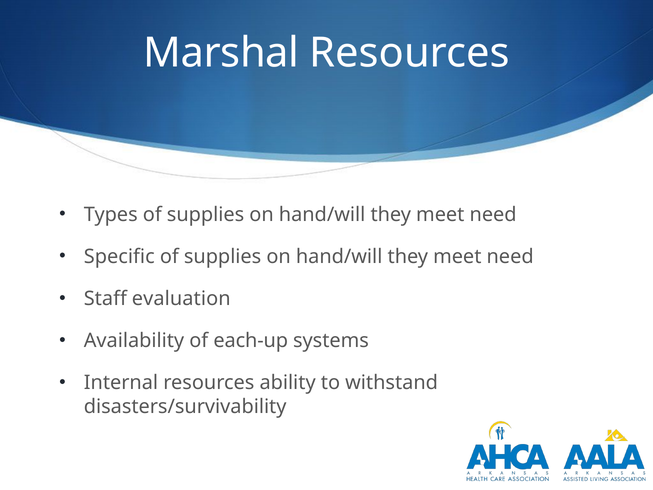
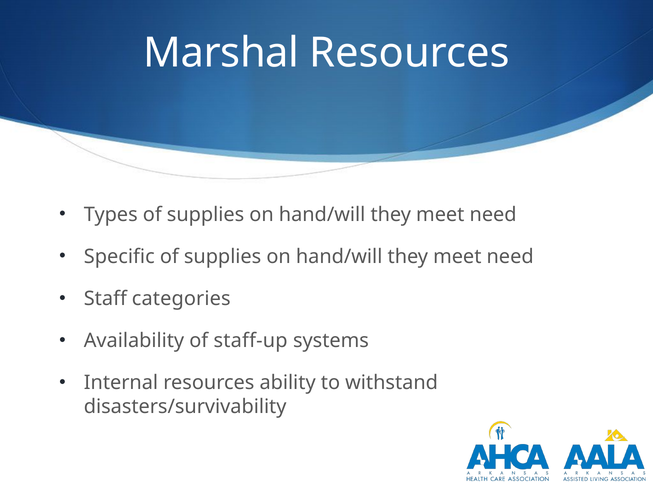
evaluation: evaluation -> categories (181, 299)
each-up: each-up -> staff-up (251, 341)
